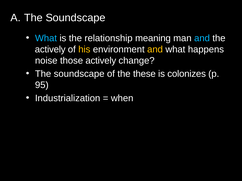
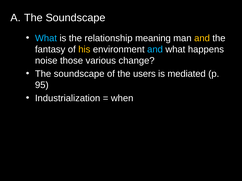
and colour: light blue -> yellow (202, 38)
actively: actively -> fantasy (50, 50)
and colour: yellow -> light blue (155, 50)
those actively: actively -> various (101, 61)
these: these -> users (144, 74)
colonizes: colonizes -> mediated (187, 74)
